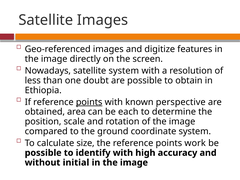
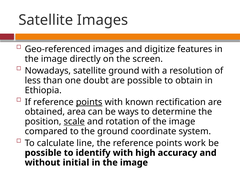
satellite system: system -> ground (124, 71)
perspective: perspective -> rectification (181, 102)
each: each -> ways (128, 112)
scale underline: none -> present (74, 122)
size: size -> line (85, 143)
